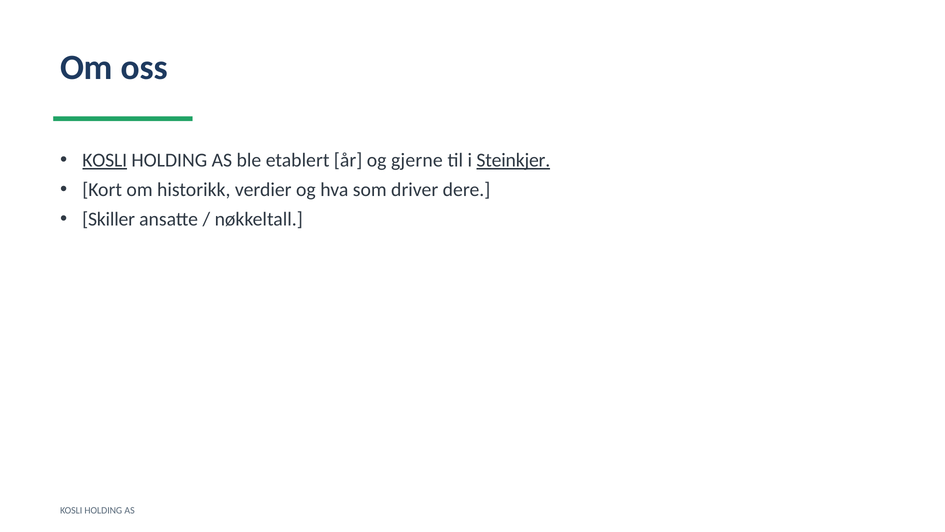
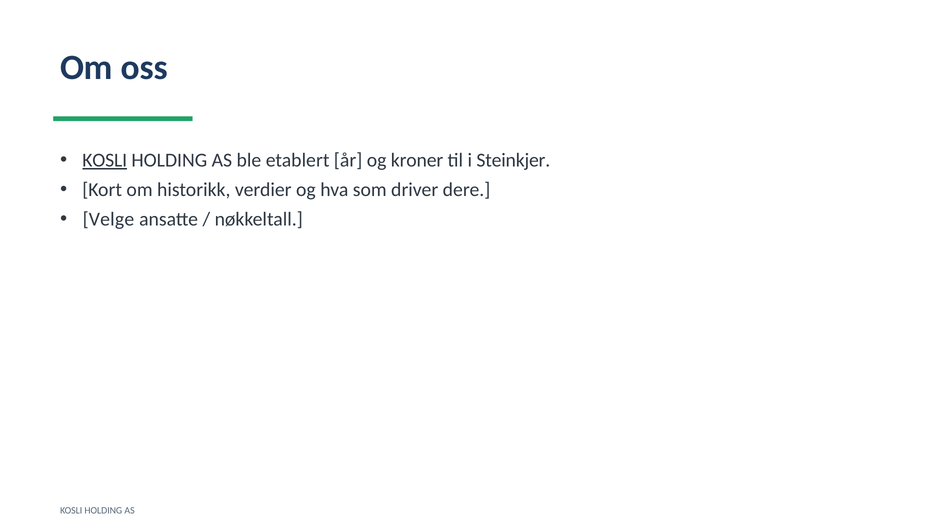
gjerne: gjerne -> kroner (417, 160)
Steinkjer underline: present -> none (513, 160)
Skiller: Skiller -> Velge (108, 219)
